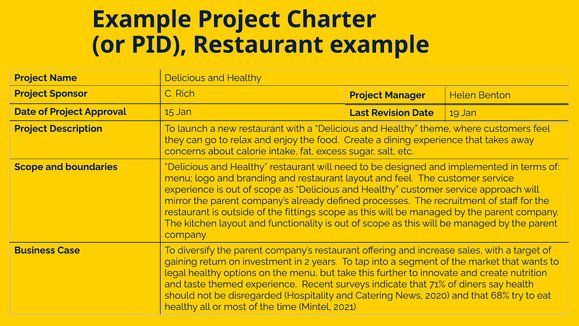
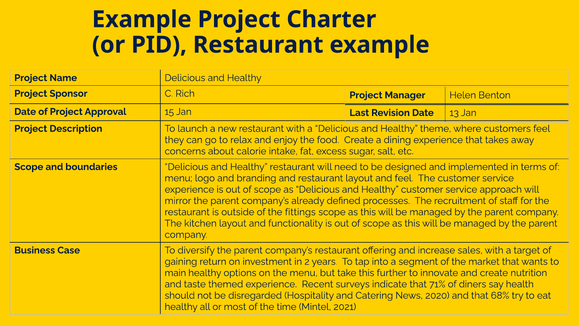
19: 19 -> 13 (454, 113)
legal: legal -> main (175, 273)
